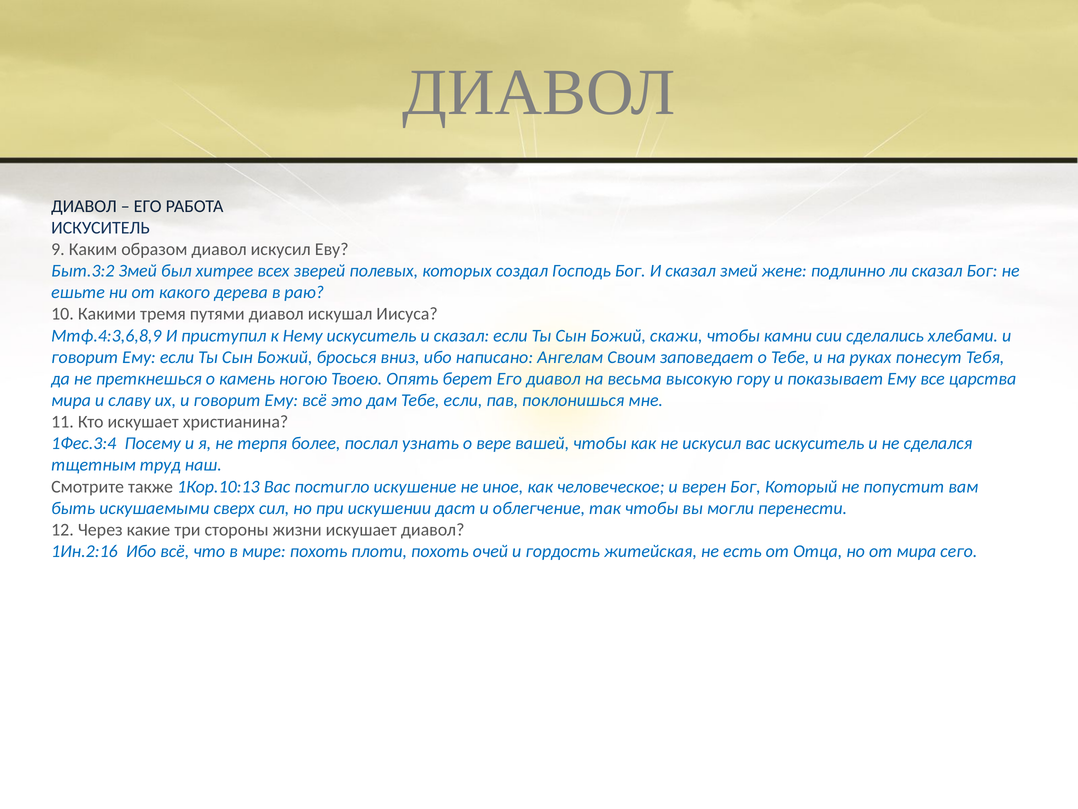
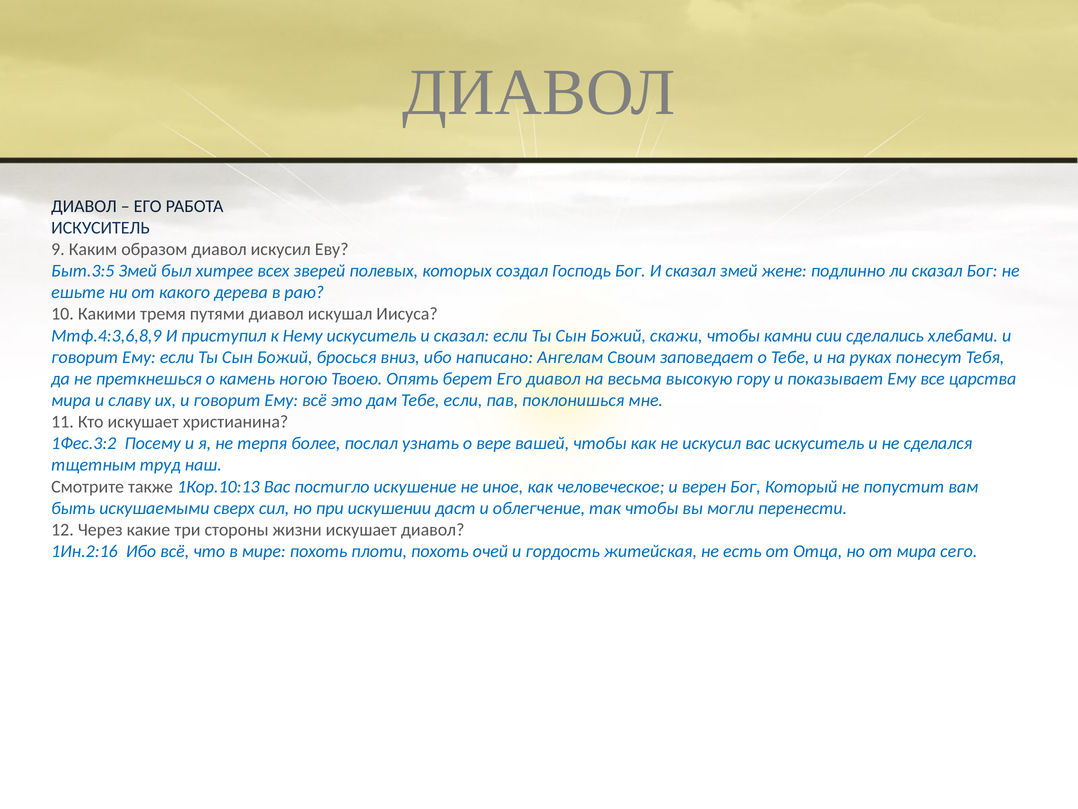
Быт.3:2: Быт.3:2 -> Быт.3:5 (83, 271)
1Фес.3:4: 1Фес.3:4 -> 1Фес.3:2 (84, 443)
